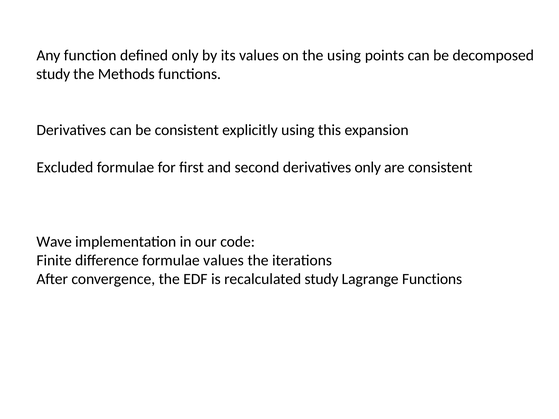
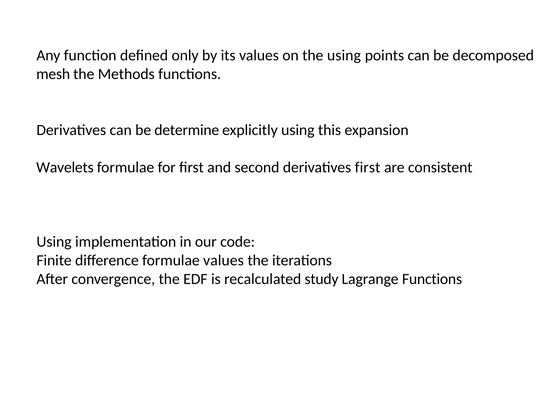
study: study -> mesh (53, 74)
be consistent: consistent -> determine (187, 130)
Excluded: Excluded -> Wavelets (65, 167)
derivatives only: only -> first (368, 167)
Wave: Wave -> Using (54, 242)
